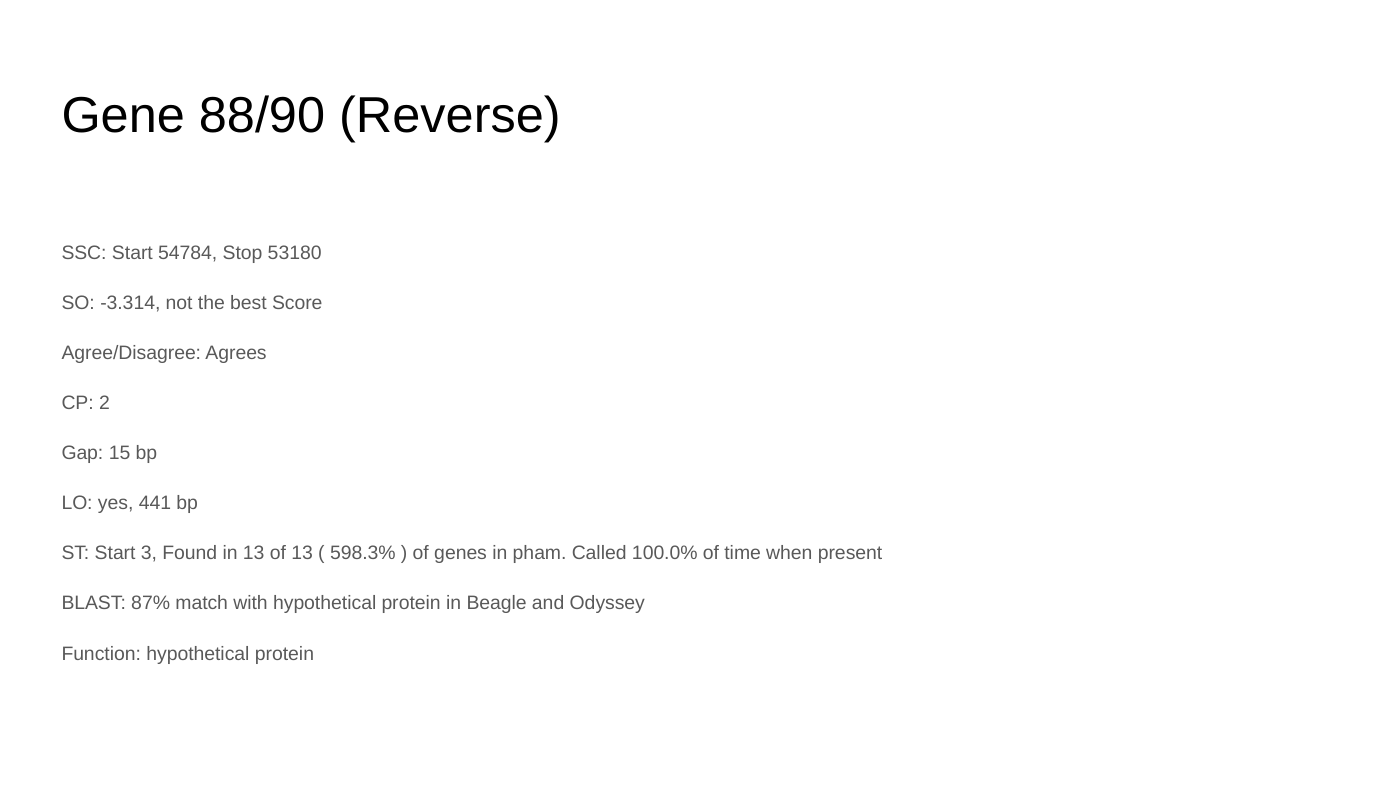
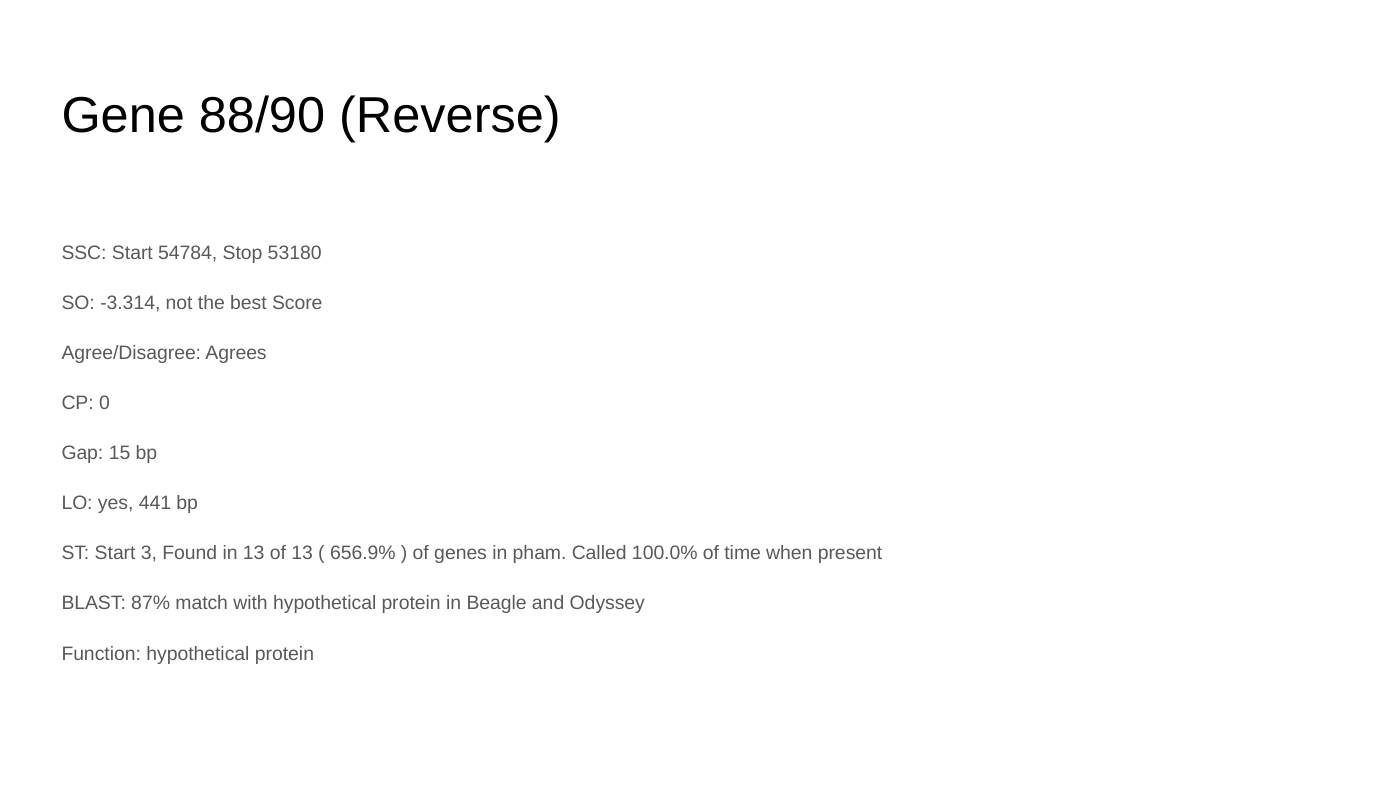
2: 2 -> 0 (105, 403)
598.3%: 598.3% -> 656.9% (363, 553)
